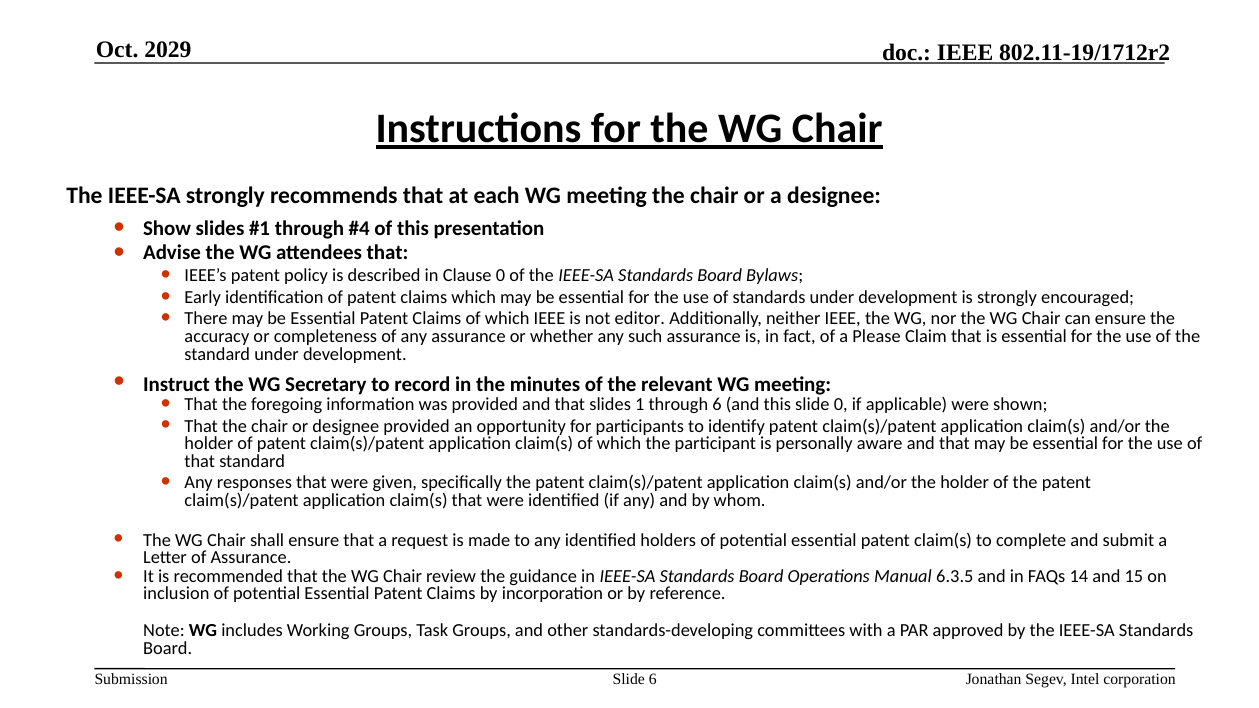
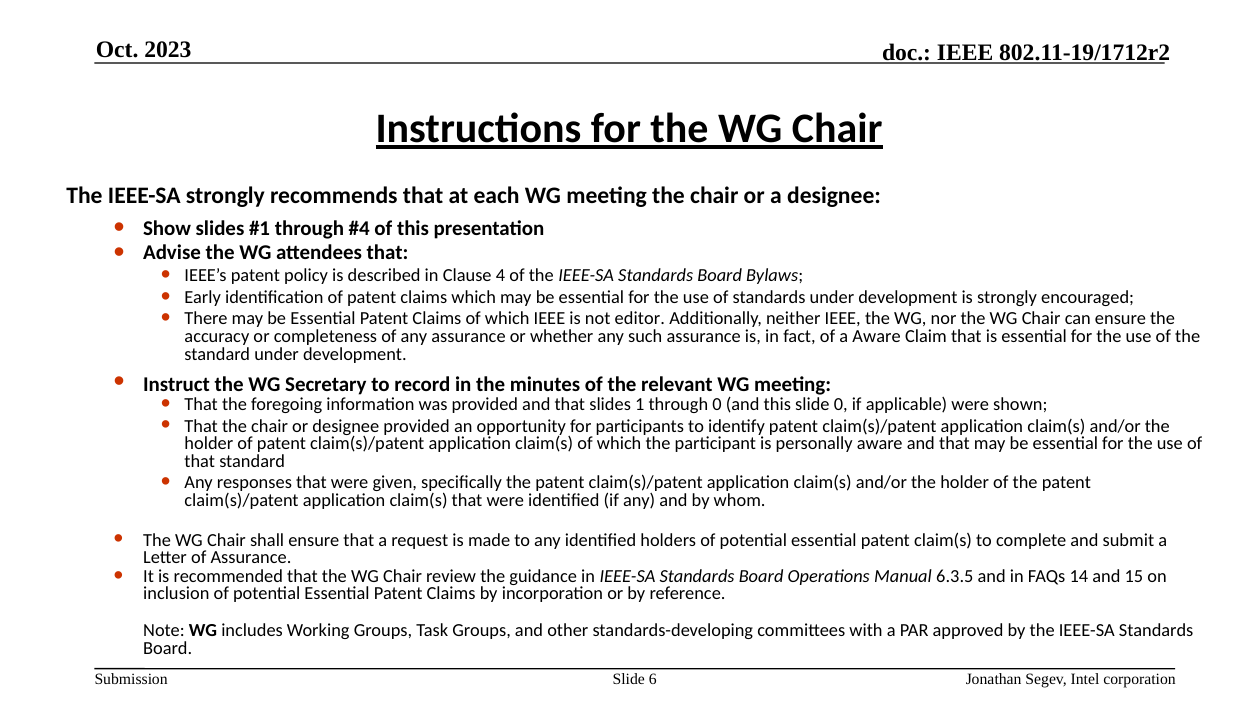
2029: 2029 -> 2023 (168, 50)
Clause 0: 0 -> 4 (500, 276)
a Please: Please -> Aware (877, 337)
through 6: 6 -> 0 (717, 405)
